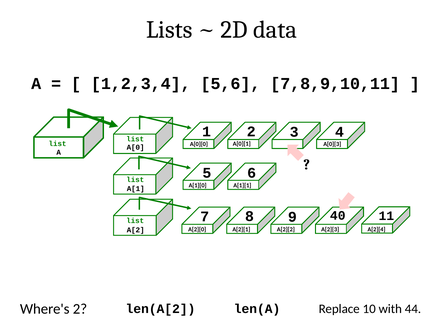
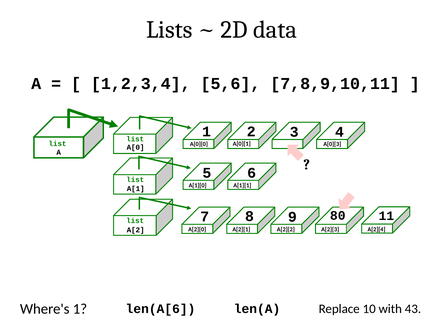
40: 40 -> 80 (338, 215)
Where's 2: 2 -> 1 (80, 308)
len(A[2: len(A[2 -> len(A[6 (160, 308)
44: 44 -> 43 (413, 308)
